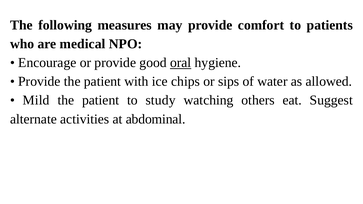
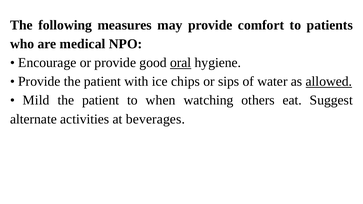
allowed underline: none -> present (329, 82)
study: study -> when (161, 100)
abdominal: abdominal -> beverages (155, 119)
